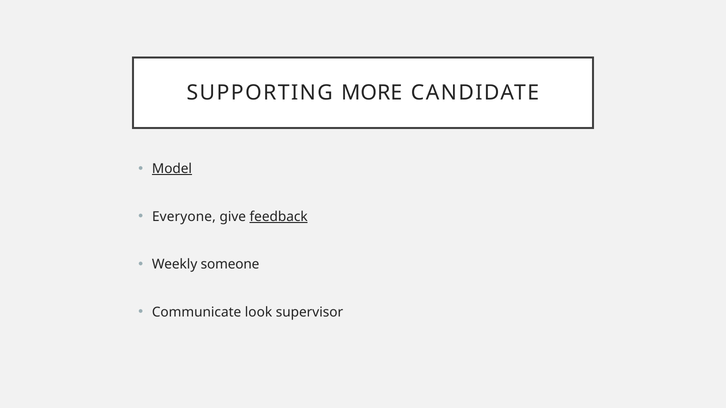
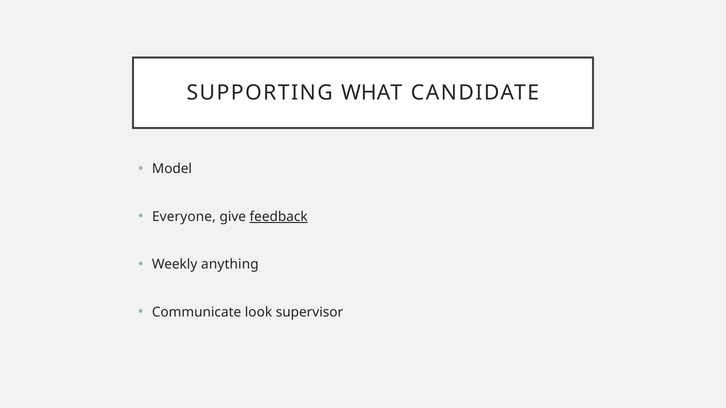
MORE: MORE -> WHAT (372, 93)
Model underline: present -> none (172, 169)
someone: someone -> anything (230, 265)
